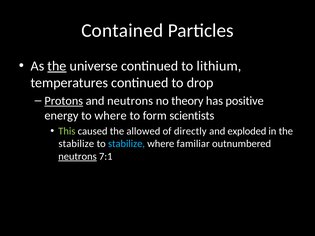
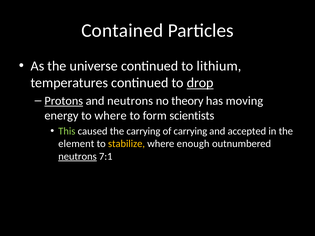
the underline: present -> none (57, 66)
drop underline: none -> present (200, 83)
positive: positive -> moving (244, 101)
the allowed: allowed -> carrying (143, 131)
of directly: directly -> carrying (190, 131)
exploded: exploded -> accepted (247, 131)
stabilize: stabilize -> element (76, 144)
stabilize colour: light blue -> yellow (127, 144)
familiar: familiar -> enough (193, 144)
